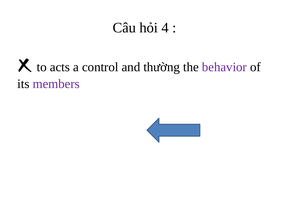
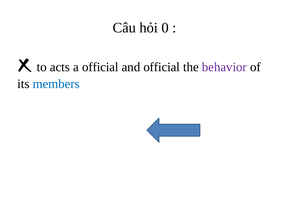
4: 4 -> 0 (165, 28)
a control: control -> official (100, 67)
and thường: thường -> official (162, 67)
members colour: purple -> blue (56, 84)
